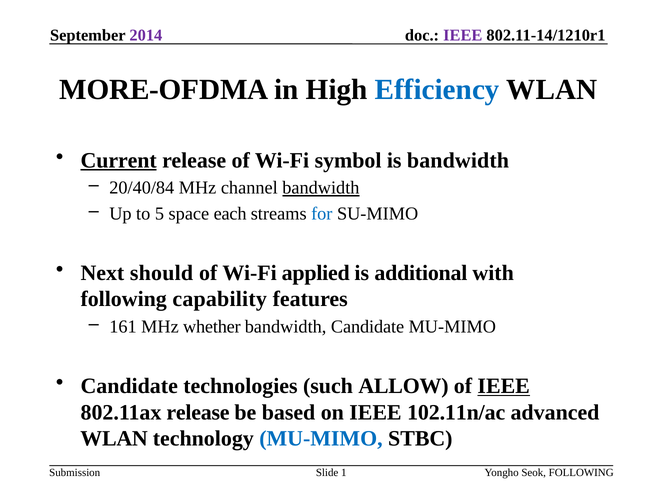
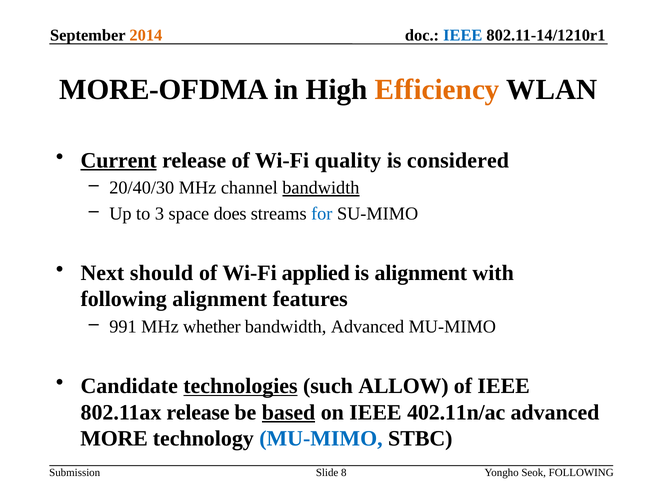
2014 colour: purple -> orange (146, 35)
IEEE colour: purple -> blue (463, 35)
Efficiency colour: blue -> orange (437, 90)
symbol: symbol -> quality (348, 160)
is bandwidth: bandwidth -> considered (458, 160)
20/40/84: 20/40/84 -> 20/40/30 (142, 188)
5: 5 -> 3 (159, 213)
each: each -> does (230, 213)
is additional: additional -> alignment (421, 273)
following capability: capability -> alignment (220, 299)
161: 161 -> 991 (123, 327)
bandwidth Candidate: Candidate -> Advanced (368, 327)
technologies underline: none -> present (240, 386)
IEEE underline: present -> none (504, 386)
based underline: none -> present (289, 412)
102.11n/ac: 102.11n/ac -> 402.11n/ac (456, 412)
WLAN: WLAN -> MORE (114, 438)
1: 1 -> 8 (344, 473)
